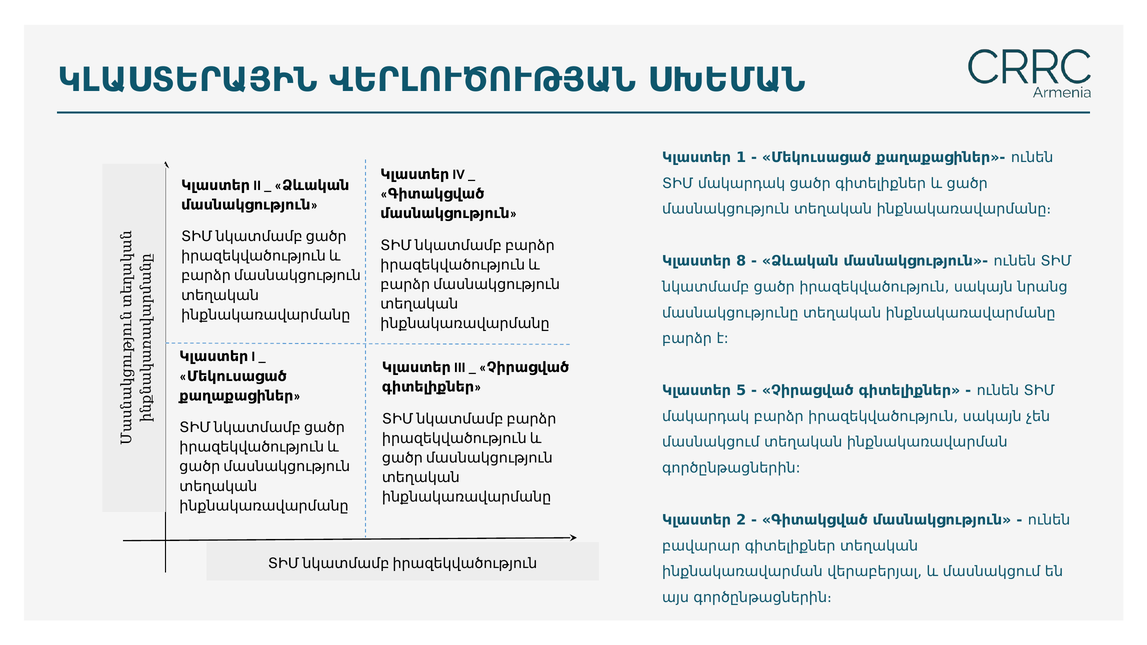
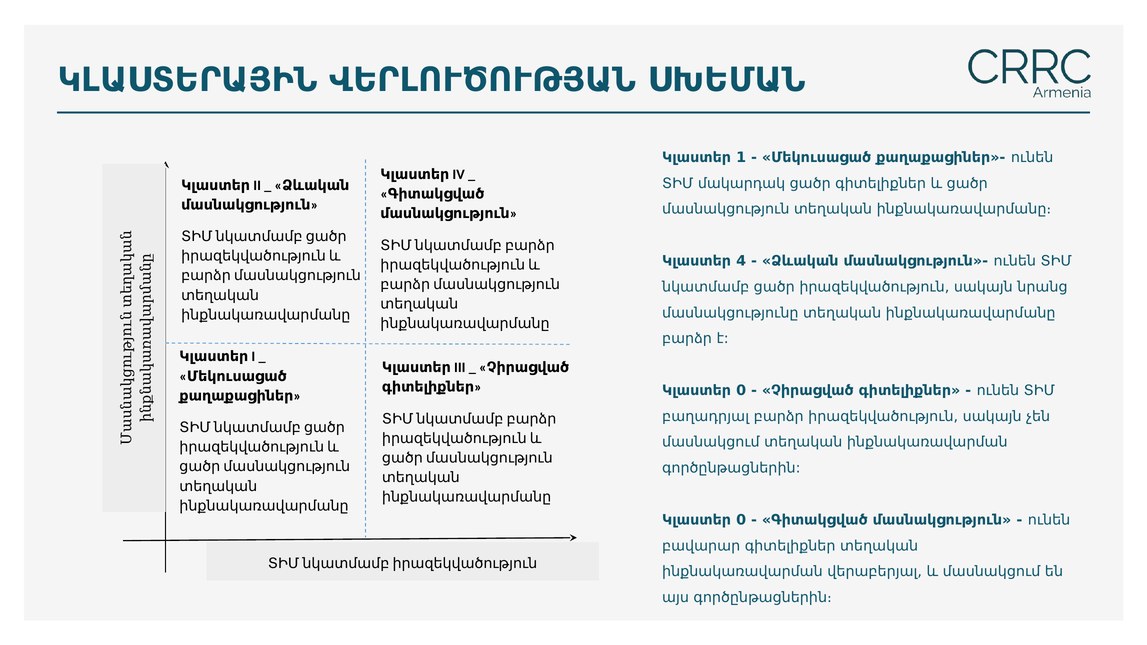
8: 8 -> 4 (741, 261)
5: 5 -> 0 (741, 391)
մակարդակ: մակարդակ -> բաղադրյալ (706, 417)
2: 2 -> 0 (741, 520)
